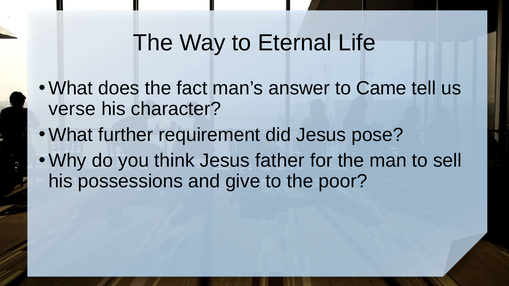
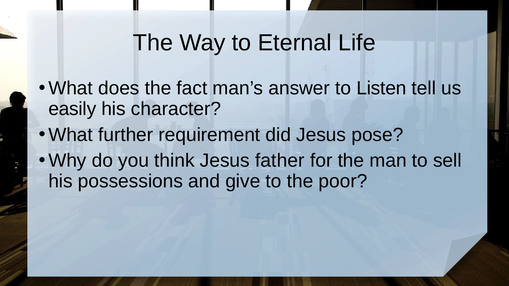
Came: Came -> Listen (381, 88)
verse: verse -> easily (72, 109)
